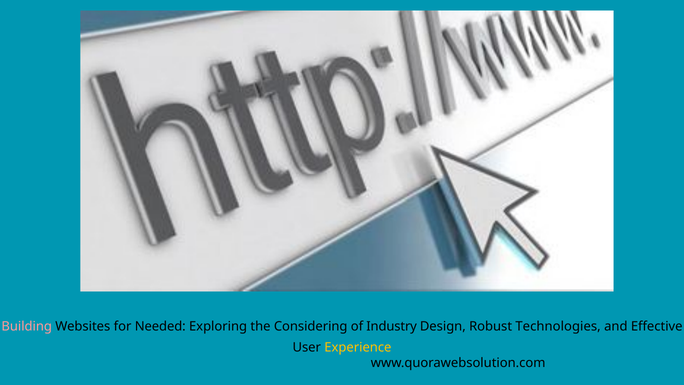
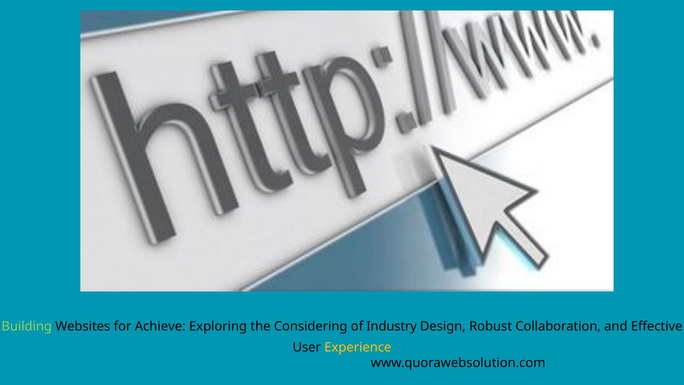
Building colour: pink -> light green (27, 326)
Needed: Needed -> Achieve (160, 326)
Technologies: Technologies -> Collaboration (558, 326)
